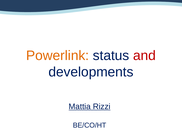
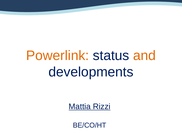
and colour: red -> orange (144, 55)
